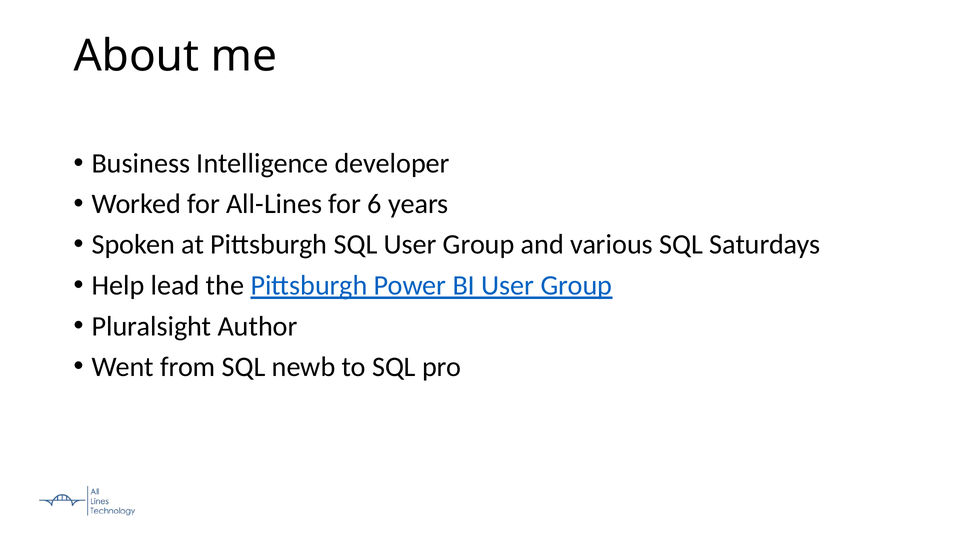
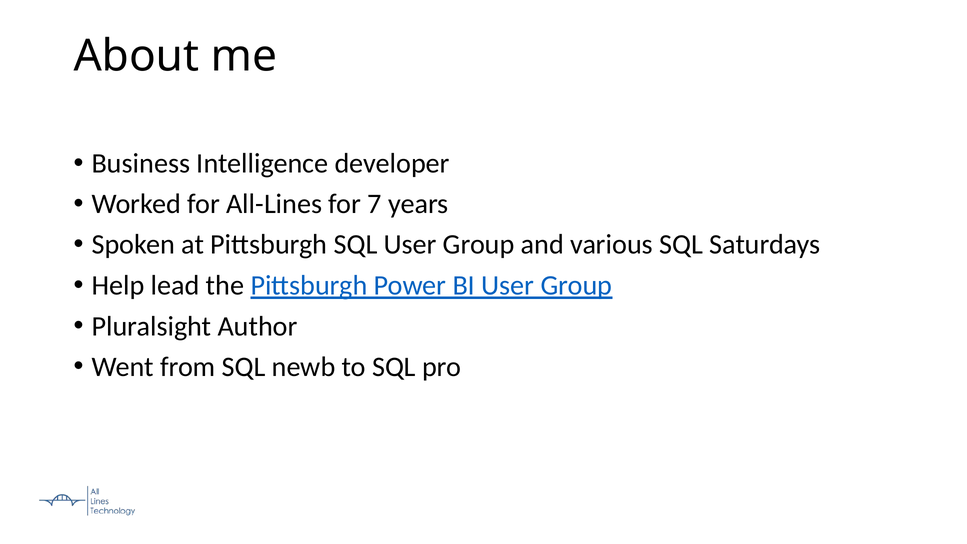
6: 6 -> 7 (375, 204)
